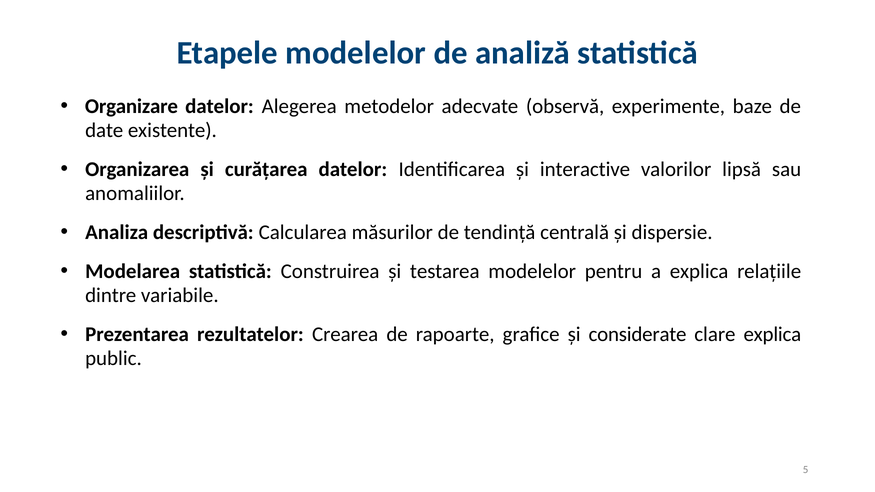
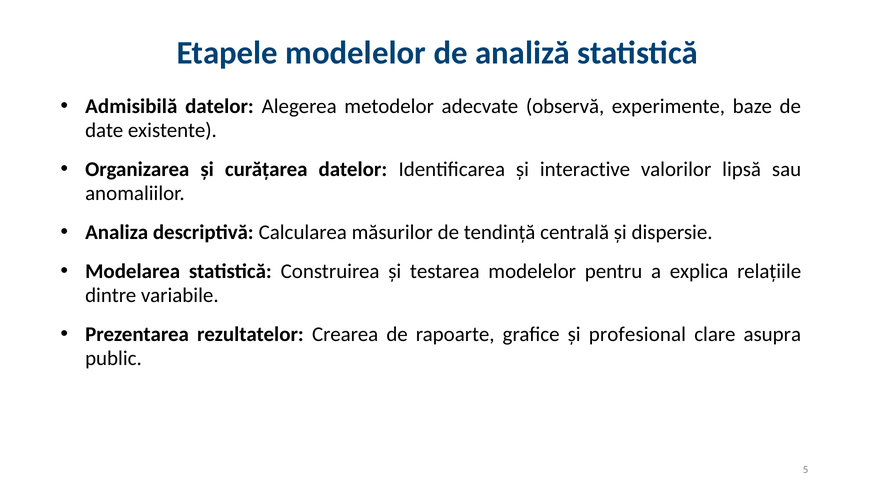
Organizare: Organizare -> Admisibilă (131, 106)
considerate: considerate -> profesional (637, 334)
clare explica: explica -> asupra (772, 334)
